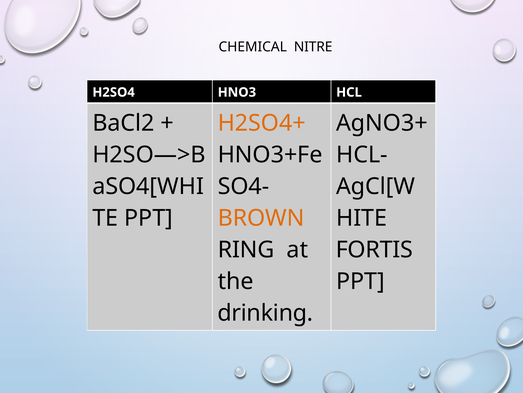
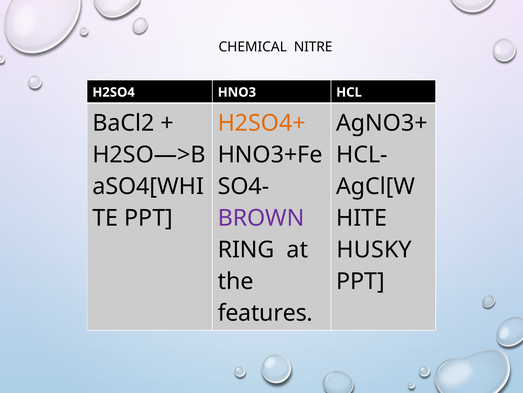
BROWN colour: orange -> purple (261, 218)
FORTIS: FORTIS -> HUSKY (374, 249)
drinking: drinking -> features (265, 313)
